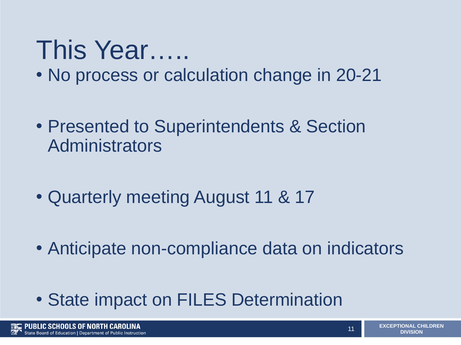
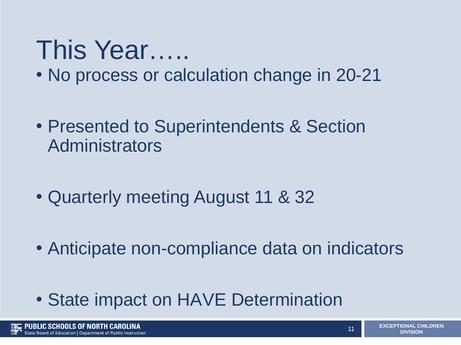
17: 17 -> 32 (305, 198)
FILES: FILES -> HAVE (202, 301)
